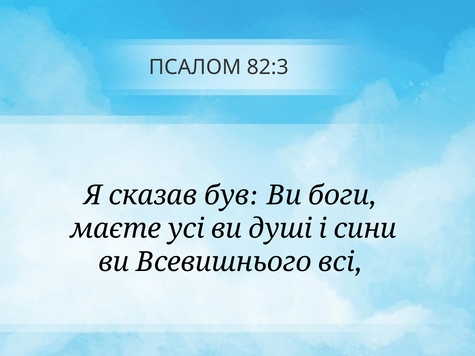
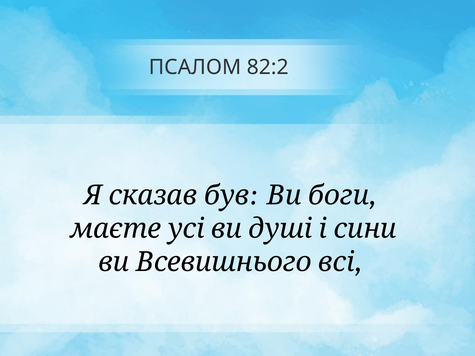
82:3: 82:3 -> 82:2 (268, 67)
